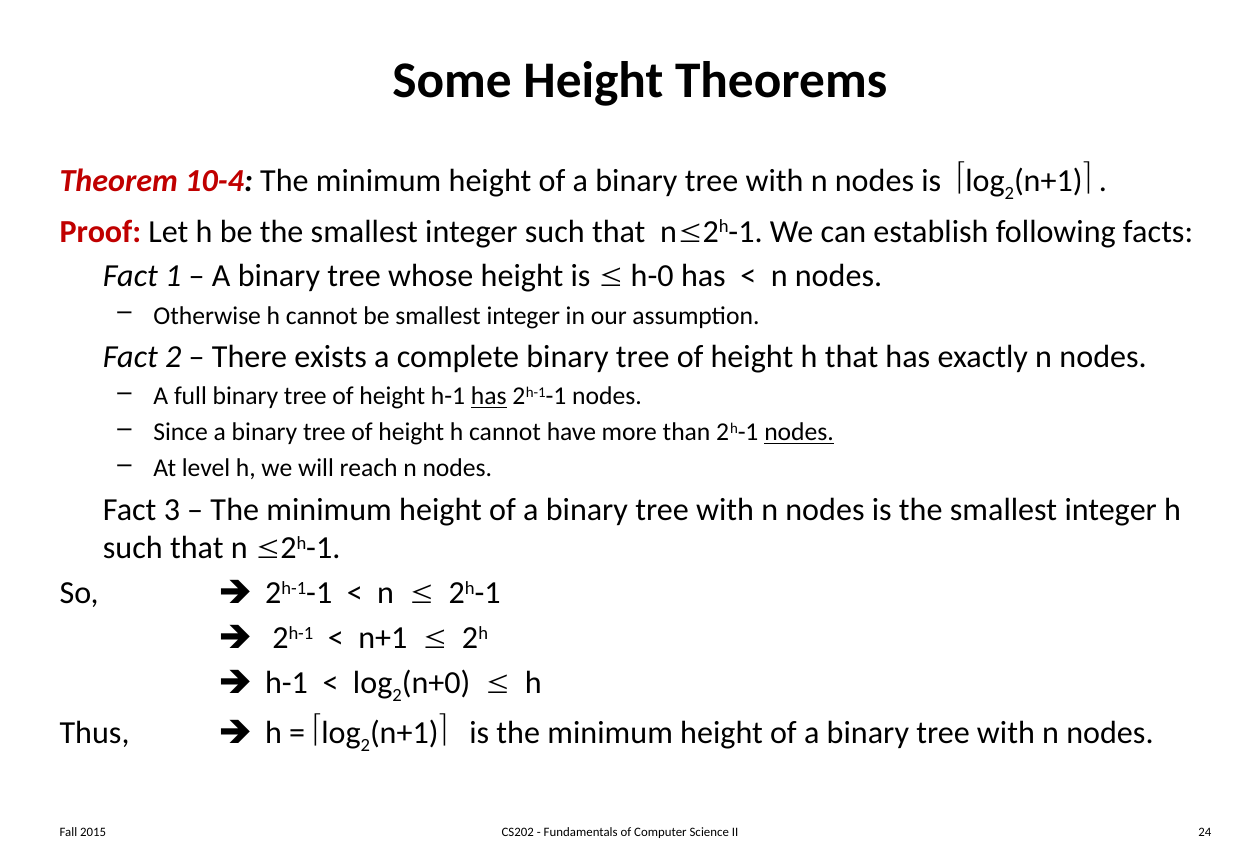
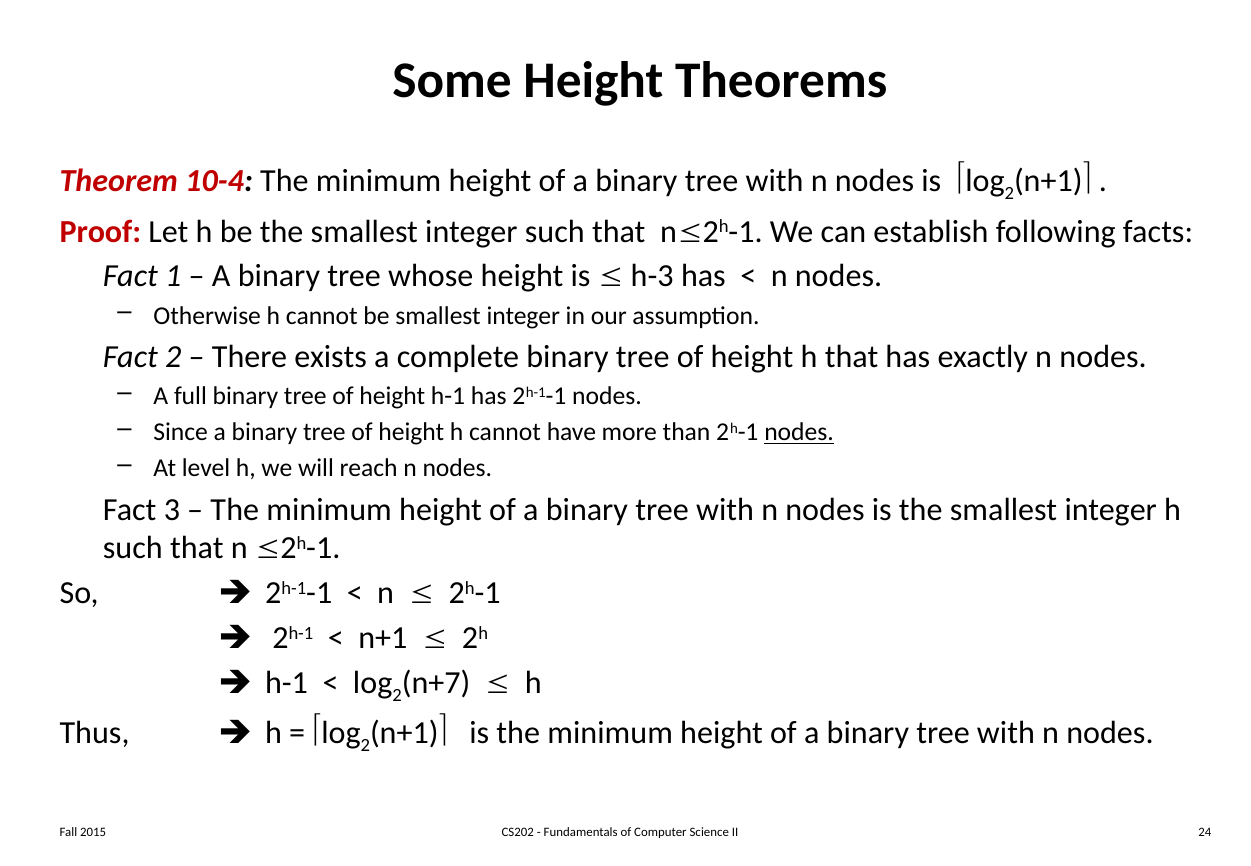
h-0: h-0 -> h-3 (652, 276)
has underline: present -> none (489, 397)
n+0: n+0 -> n+7 (436, 683)
